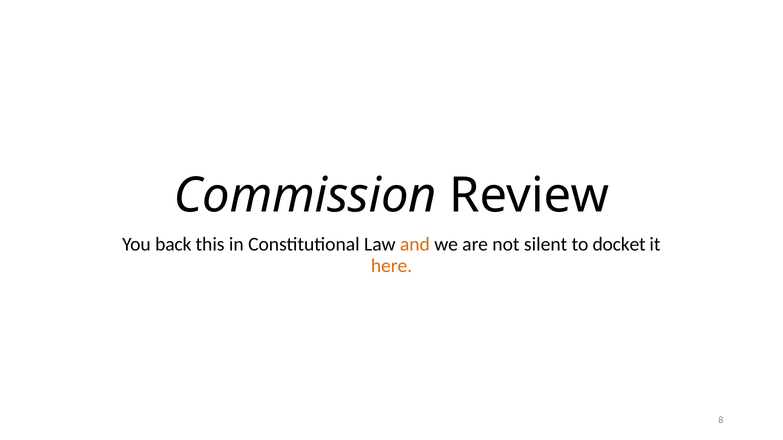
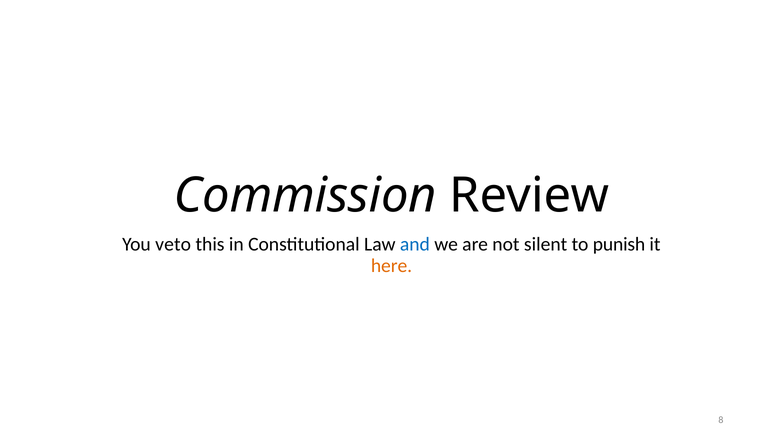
back: back -> veto (173, 245)
and colour: orange -> blue (415, 245)
docket: docket -> punish (619, 245)
